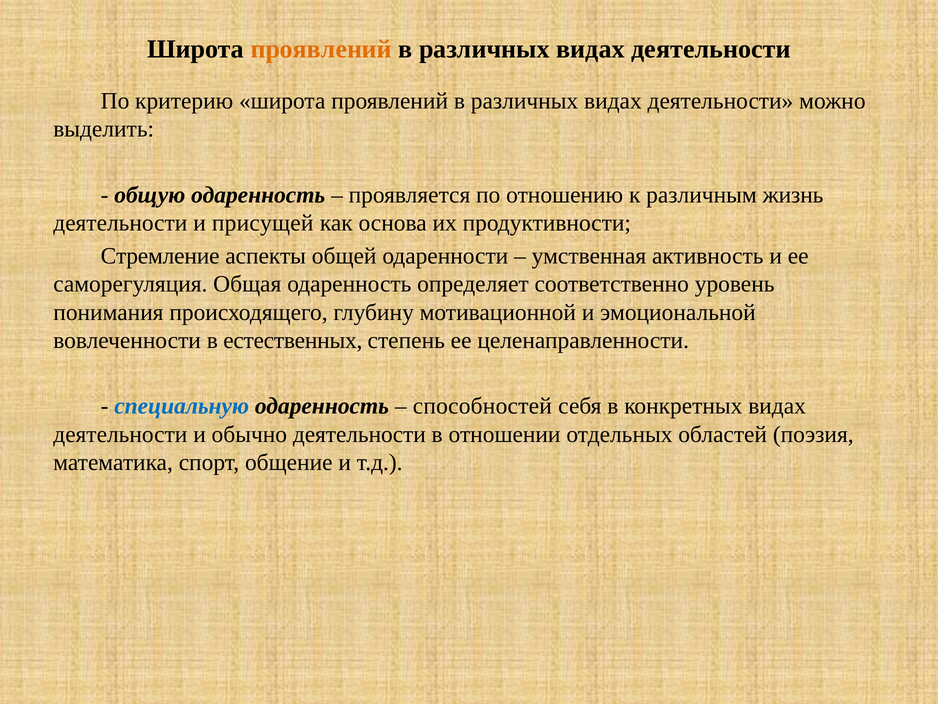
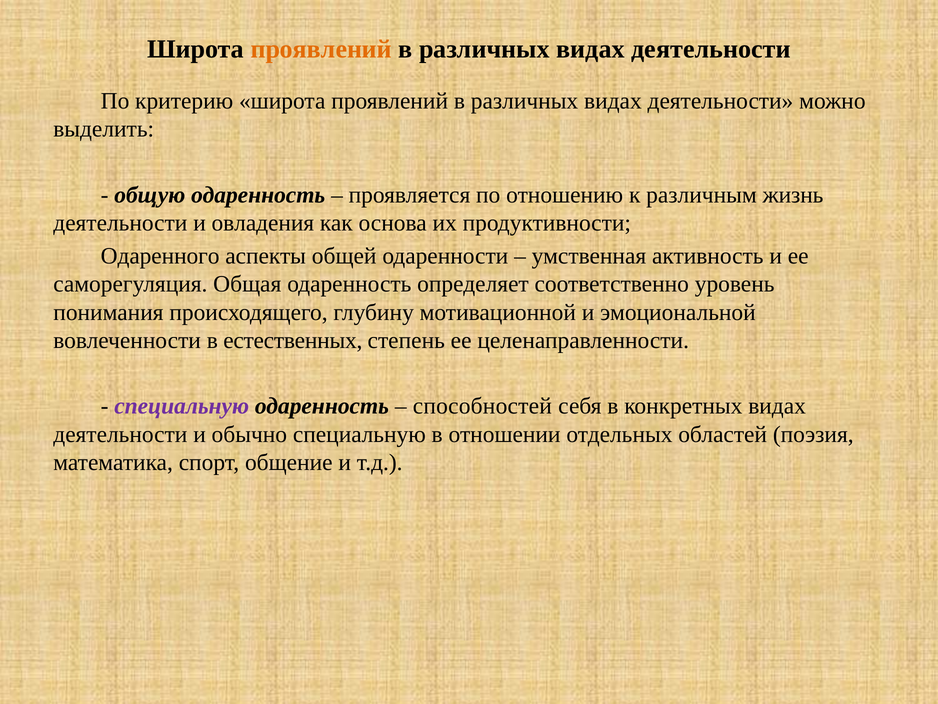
присущей: присущей -> овладения (263, 223)
Стремление: Стремление -> Одаренного (160, 256)
специальную colour: blue -> purple (182, 406)
обычно деятельности: деятельности -> специальную (359, 434)
